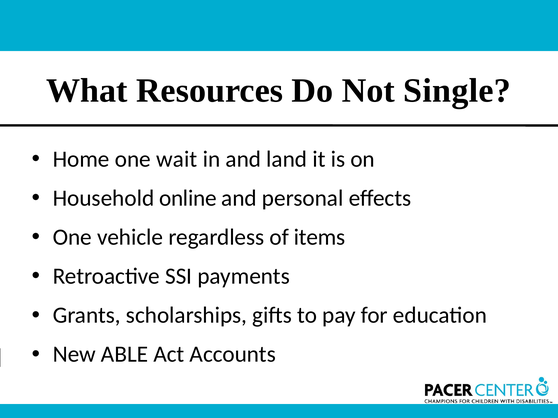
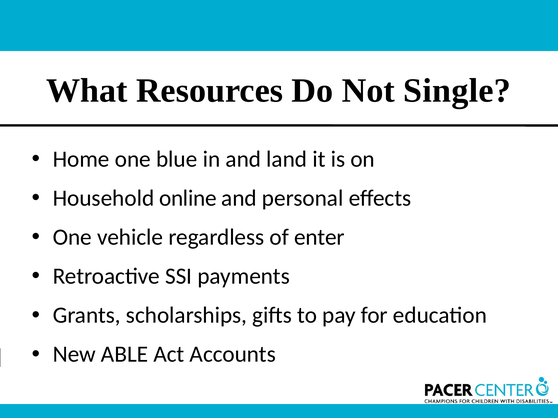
wait: wait -> blue (177, 159)
items: items -> enter (319, 237)
